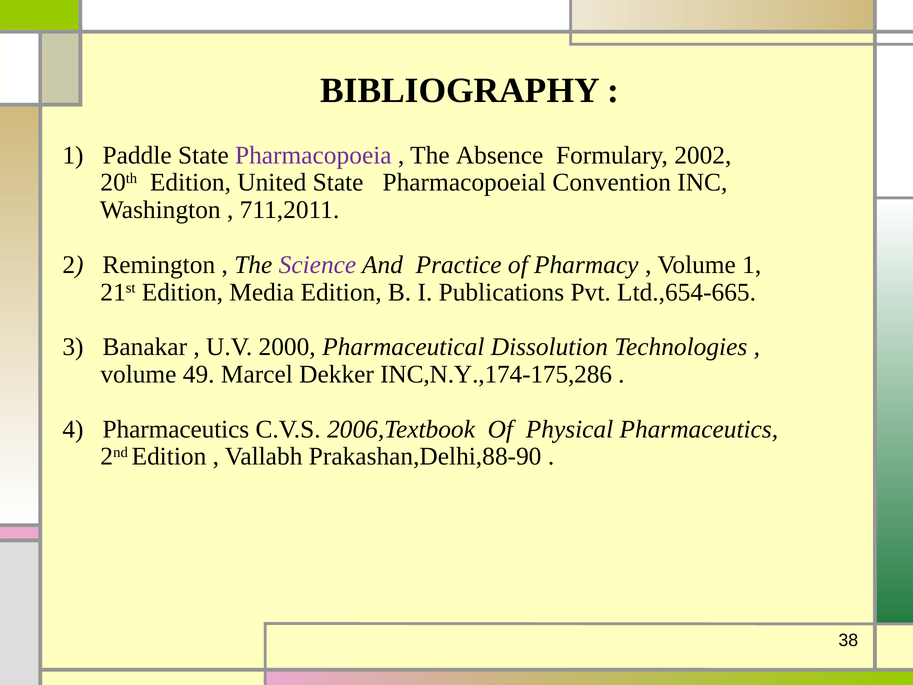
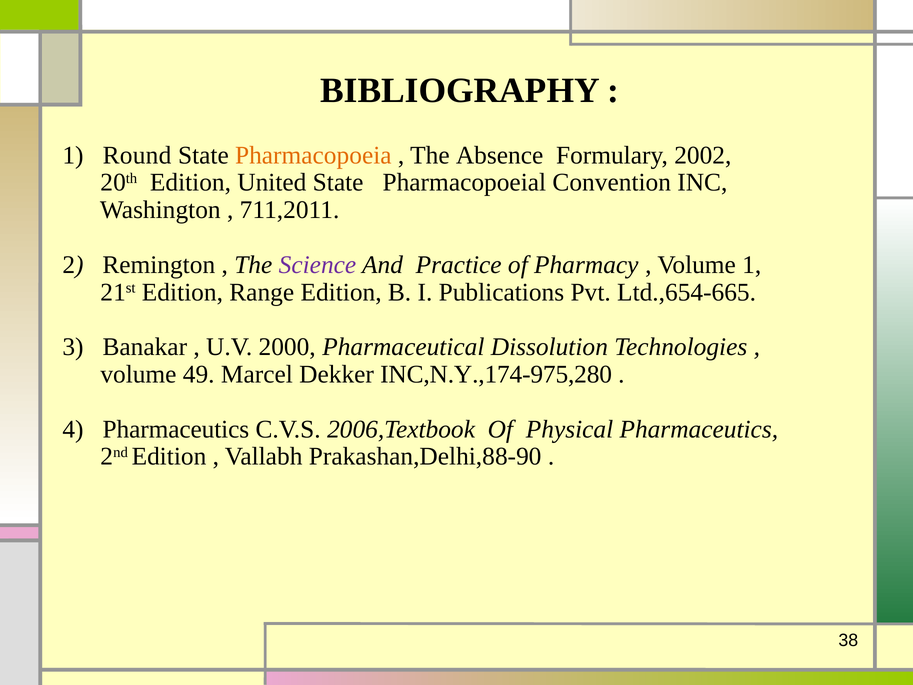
Paddle: Paddle -> Round (137, 155)
Pharmacopoeia colour: purple -> orange (313, 155)
Media: Media -> Range (262, 292)
INC,N.Y.,174-175,286: INC,N.Y.,174-175,286 -> INC,N.Y.,174-975,280 (496, 374)
